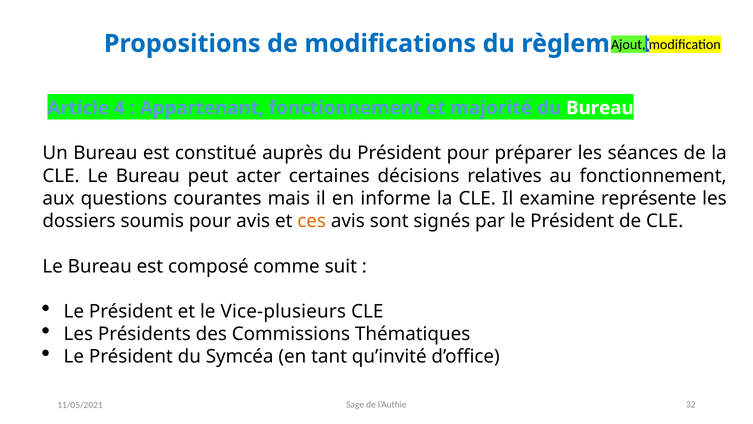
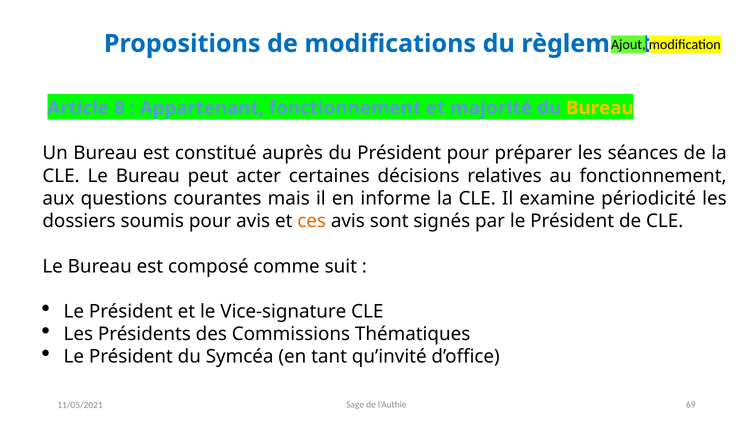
4: 4 -> 8 (119, 108)
Bureau colour: white -> yellow (600, 108)
représente: représente -> périodicité (649, 198)
Vice-plusieurs: Vice-plusieurs -> Vice-signature (283, 311)
32: 32 -> 69 (691, 404)
